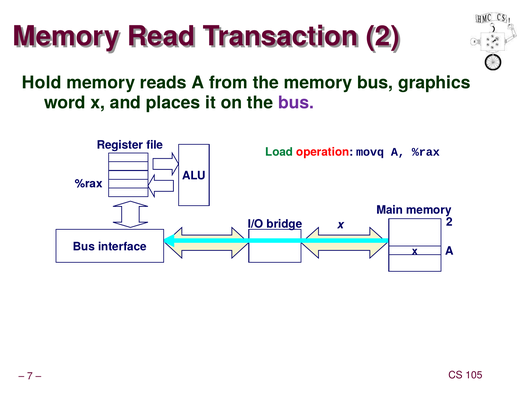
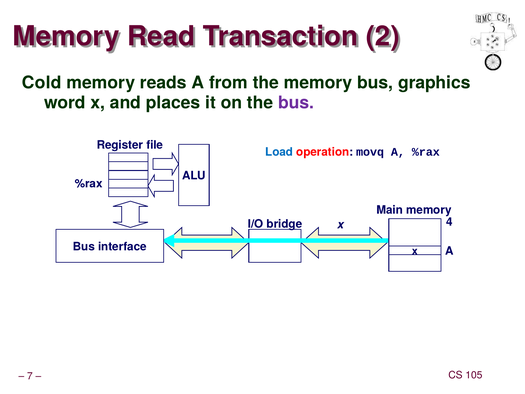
Hold: Hold -> Cold (42, 83)
Load colour: green -> blue (279, 152)
x 2: 2 -> 4 (449, 222)
